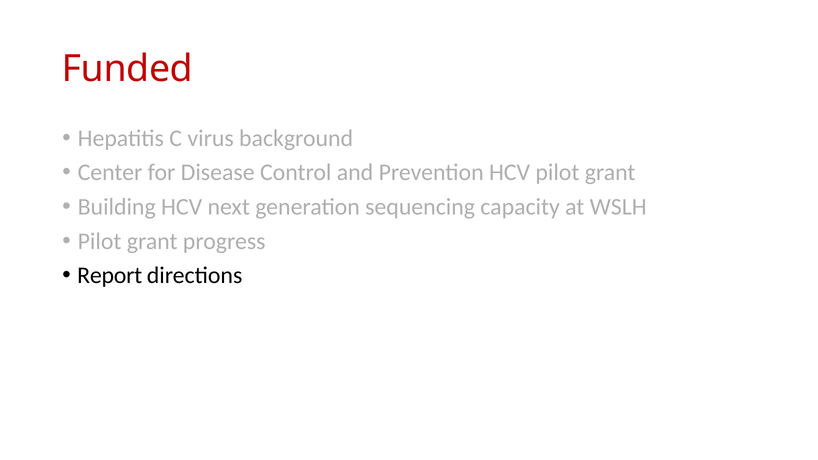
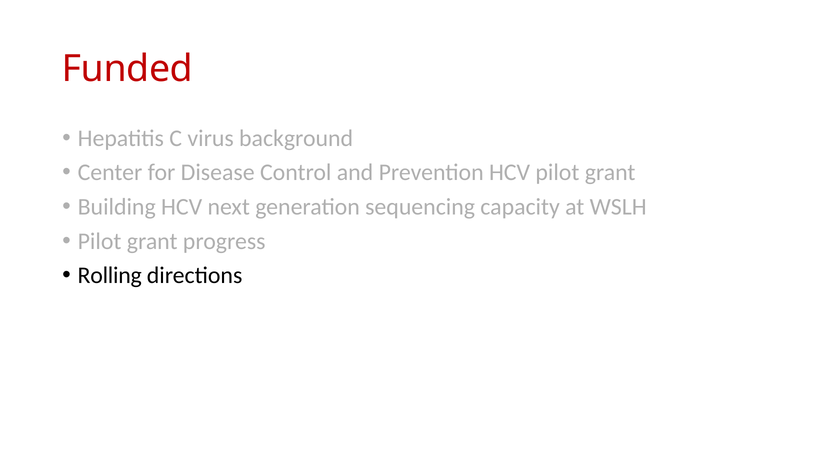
Report: Report -> Rolling (110, 275)
